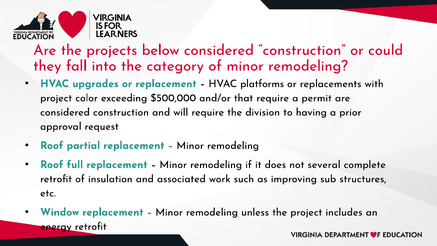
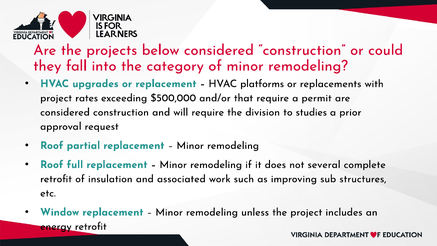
color: color -> rates (87, 98)
having: having -> studies (311, 112)
